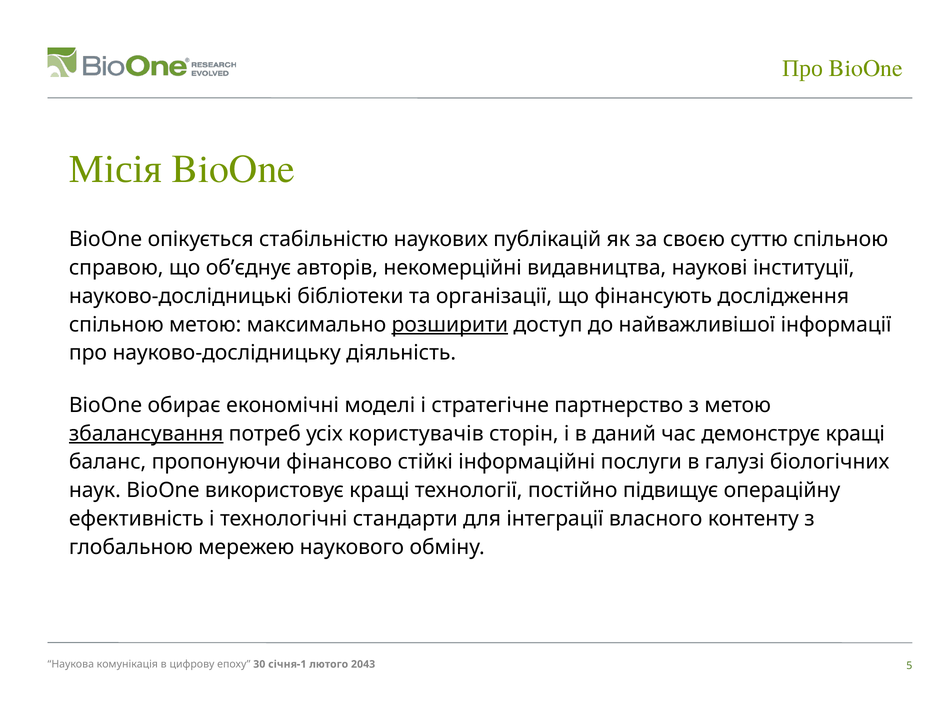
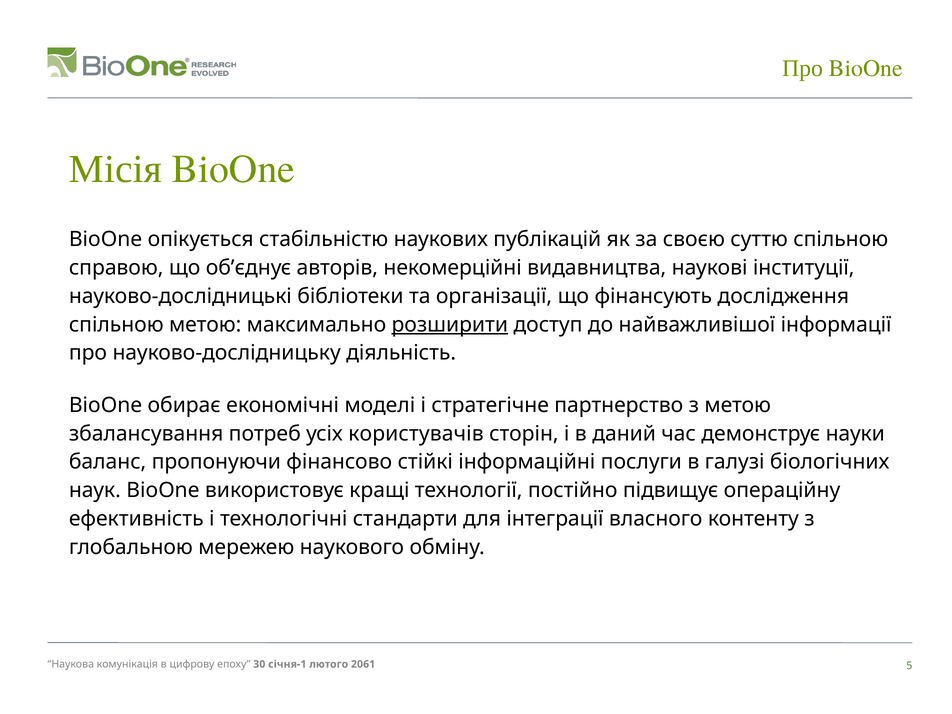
збалансування underline: present -> none (146, 434)
демонструє кращі: кращі -> науки (855, 434)
2043: 2043 -> 2061 (363, 664)
